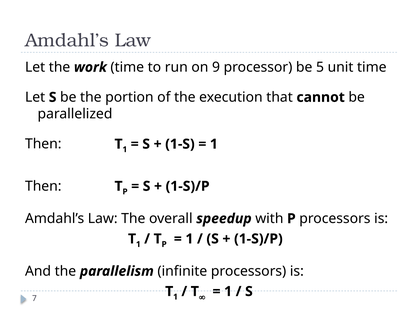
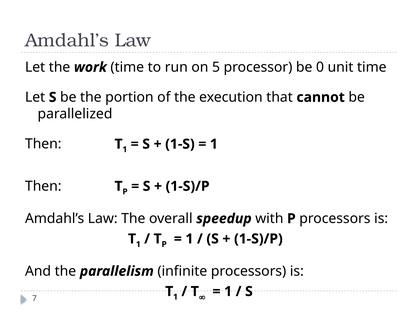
9: 9 -> 5 (216, 67)
5: 5 -> 0 (320, 67)
